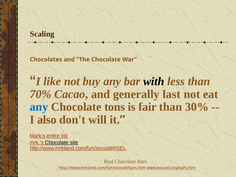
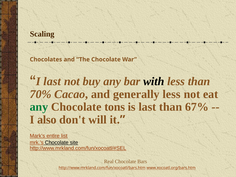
I like: like -> last (52, 81)
generally last: last -> less (172, 94)
any colour: blue -> green (39, 107)
is fair: fair -> last (147, 107)
30%: 30% -> 67% (197, 107)
